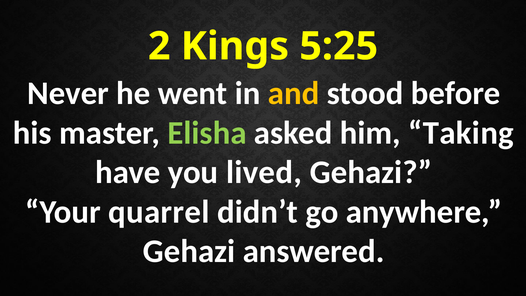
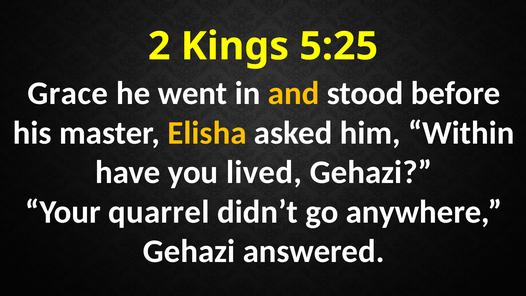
Never: Never -> Grace (68, 93)
Elisha colour: light green -> yellow (207, 133)
Taking: Taking -> Within (461, 133)
